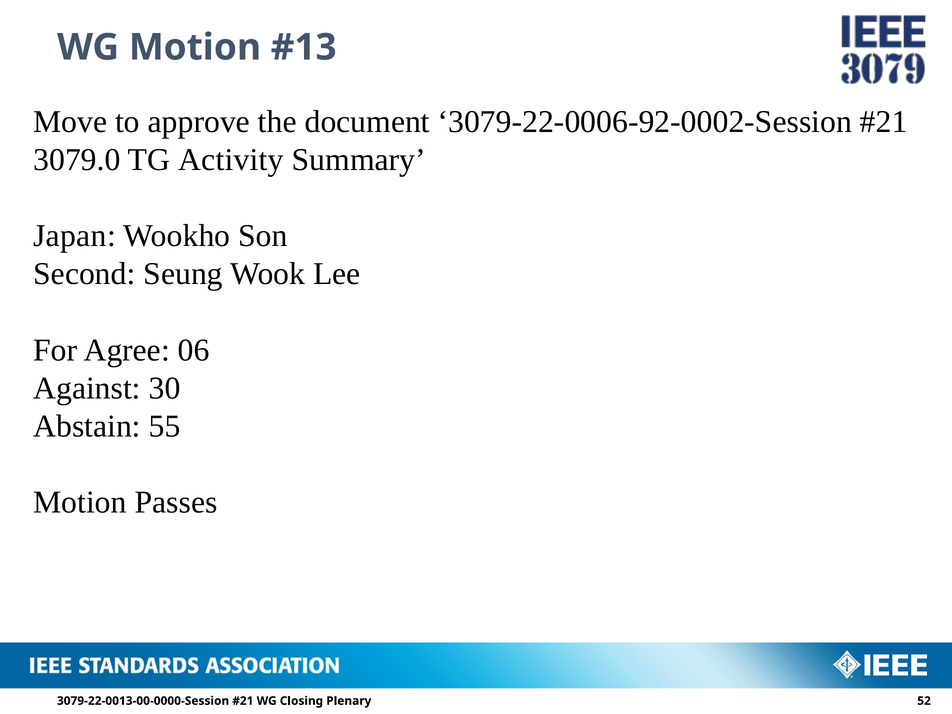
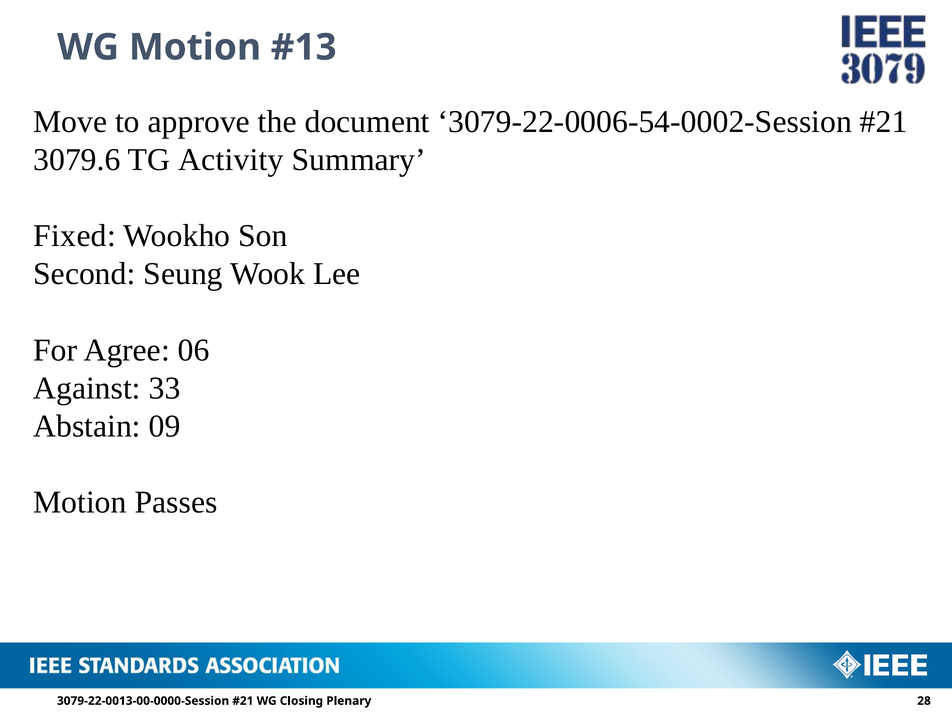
3079-22-0006-92-0002-Session: 3079-22-0006-92-0002-Session -> 3079-22-0006-54-0002-Session (645, 122)
3079.0: 3079.0 -> 3079.6 (77, 160)
Japan: Japan -> Fixed (75, 236)
30: 30 -> 33 (165, 388)
55: 55 -> 09 (165, 426)
52: 52 -> 28 (924, 701)
